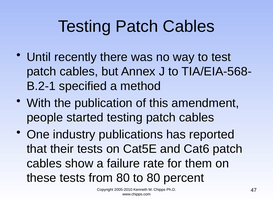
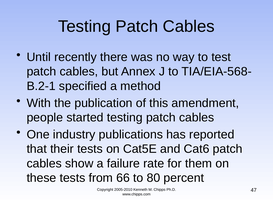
from 80: 80 -> 66 (123, 179)
